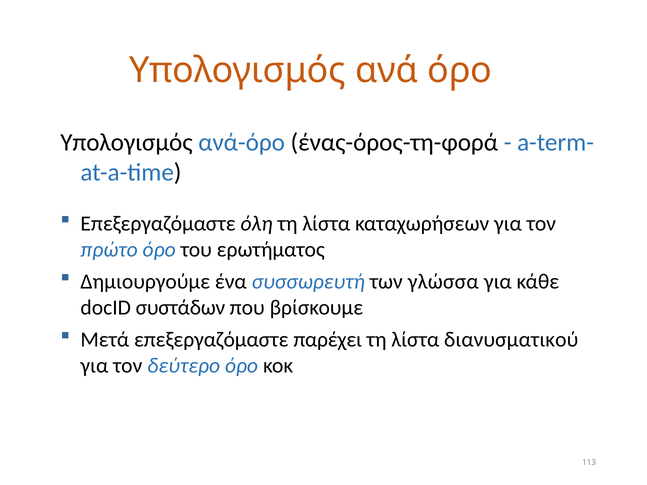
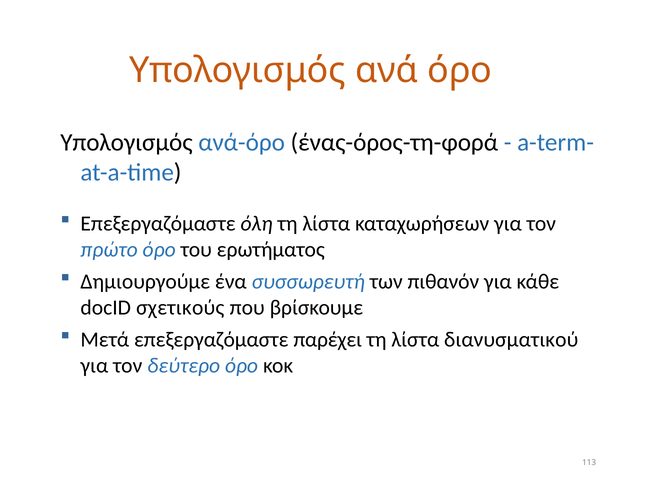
γλώσσα: γλώσσα -> πιθανόν (443, 282)
συστάδων: συστάδων -> σχετικούς (180, 308)
